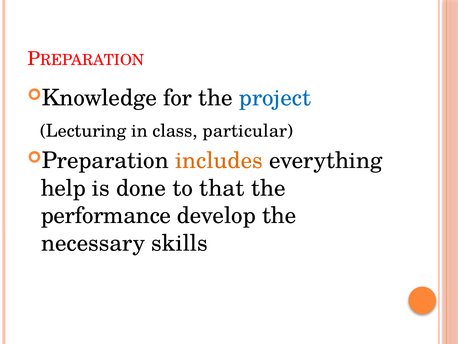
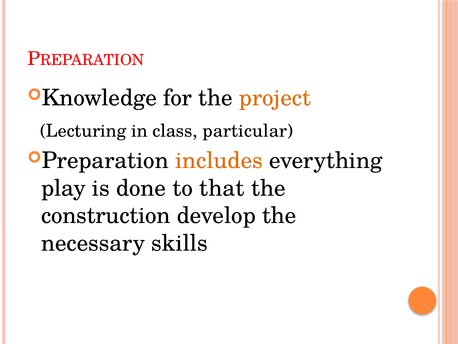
project colour: blue -> orange (275, 98)
help: help -> play (63, 188)
performance: performance -> construction (106, 215)
